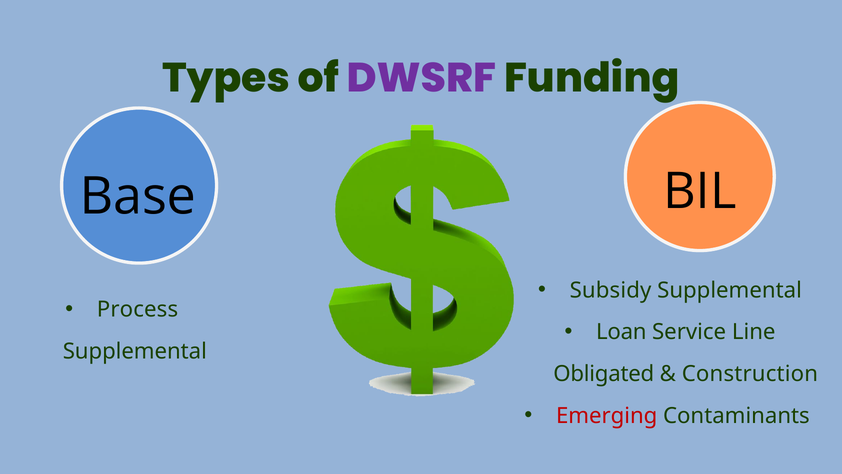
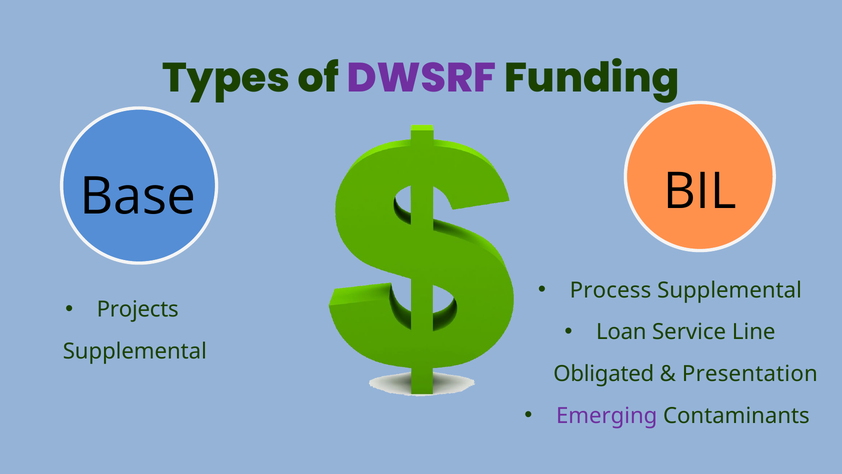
Subsidy: Subsidy -> Process (610, 290)
Process: Process -> Projects (138, 309)
Construction: Construction -> Presentation (750, 374)
Emerging colour: red -> purple (607, 416)
